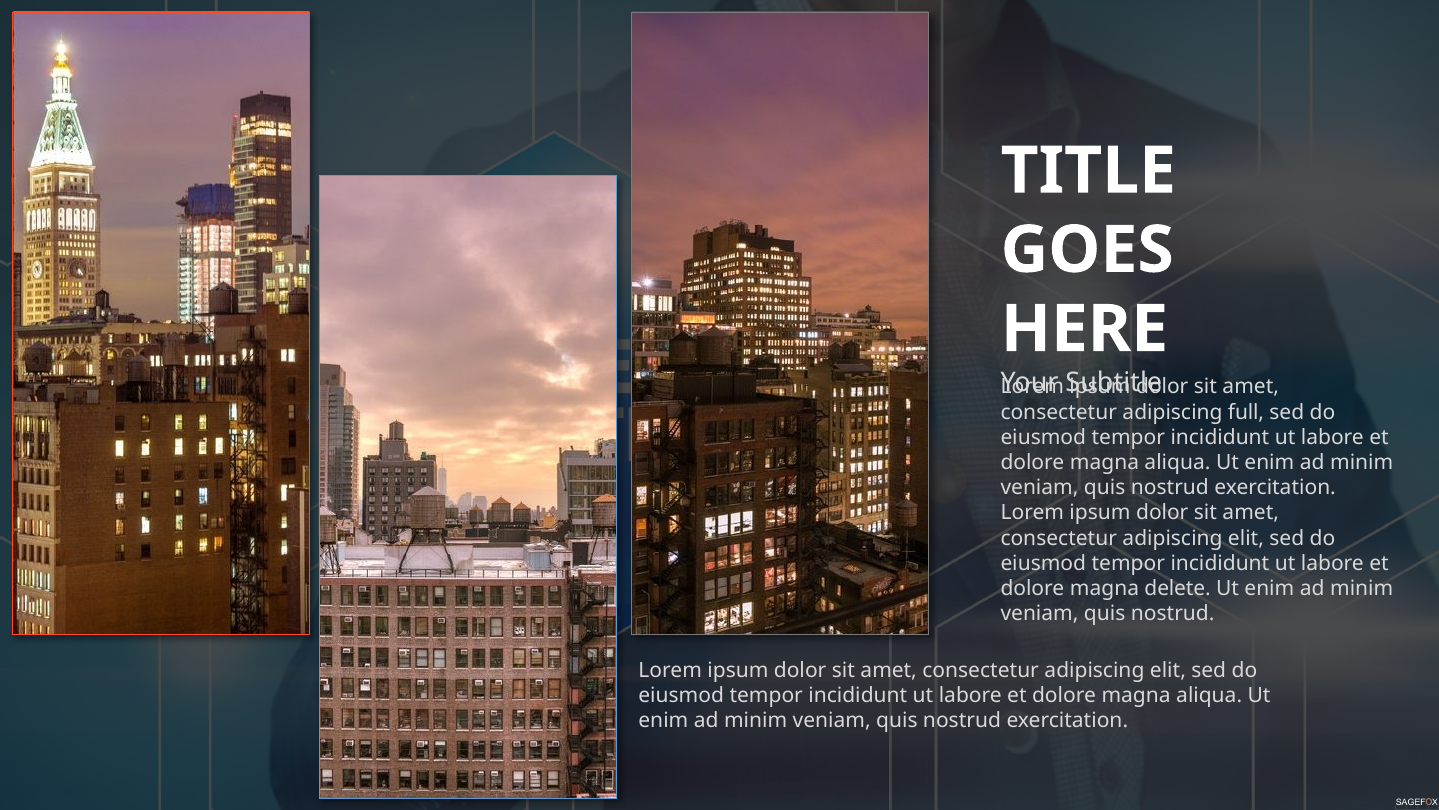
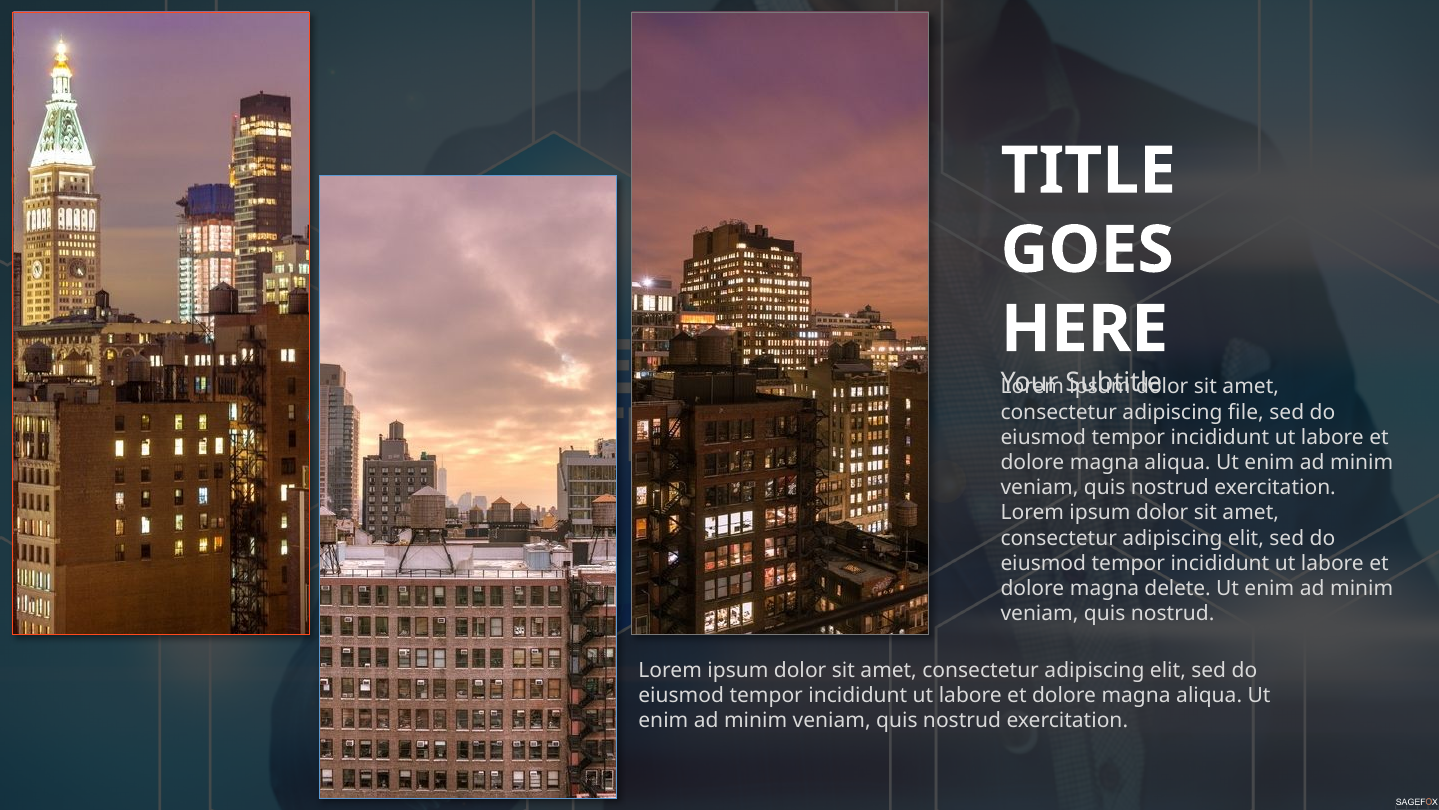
full: full -> file (1246, 412)
